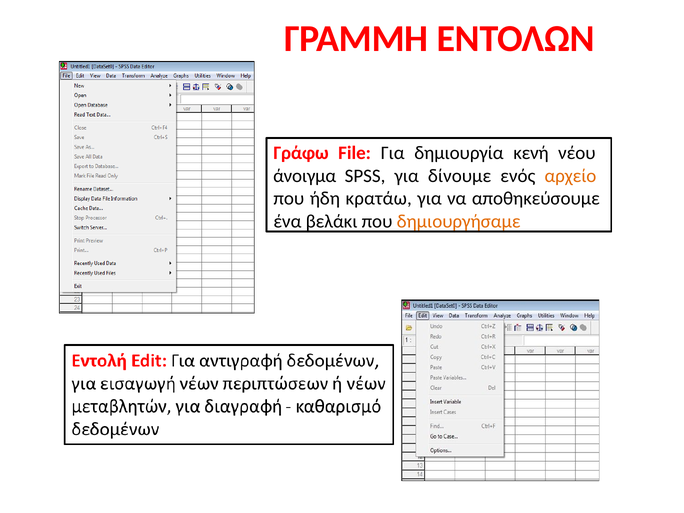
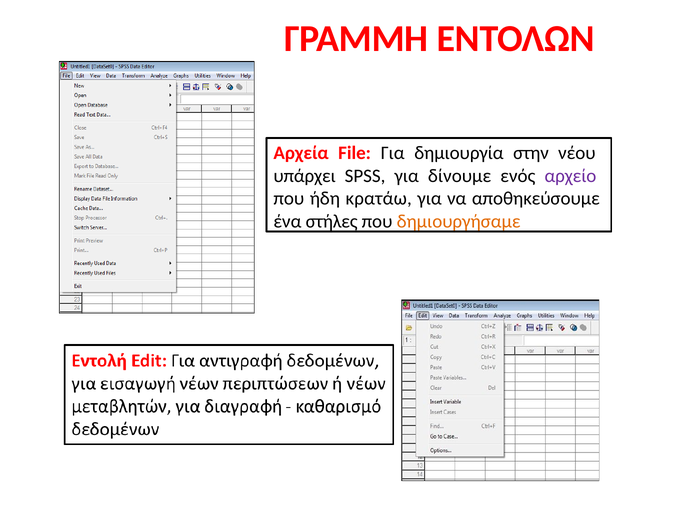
Γράφω: Γράφω -> Αρχεία (301, 153)
κενή: κενή -> στην (531, 153)
άνοιγμα: άνοιγμα -> υπάρχει (305, 176)
αρχείο colour: orange -> purple (570, 176)
βελάκι: βελάκι -> στήλες (332, 221)
